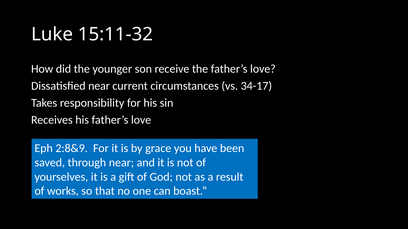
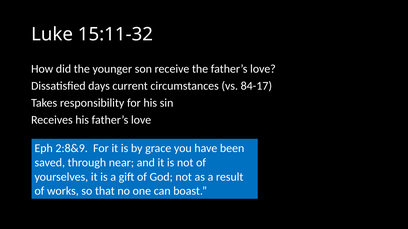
Dissatisfied near: near -> days (99, 86)
34-17: 34-17 -> 84-17 (256, 86)
